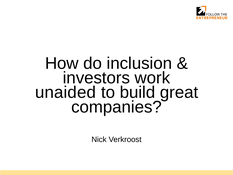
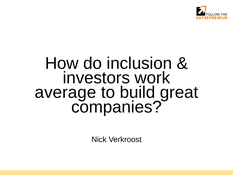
unaided: unaided -> average (65, 92)
